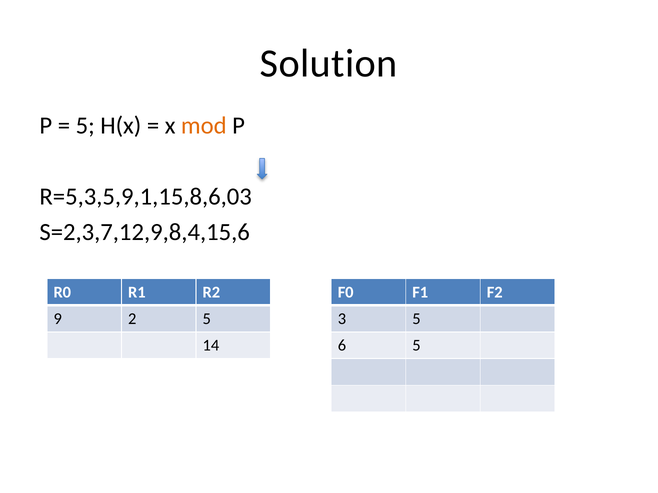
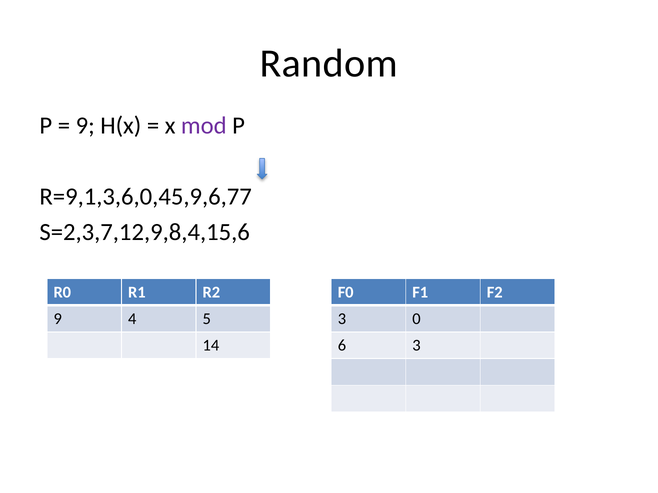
Solution: Solution -> Random (329, 64)
5: 5 -> 9 (85, 126)
mod colour: orange -> purple (204, 126)
R=5,3,5,9,1,15,8,6,03: R=5,3,5,9,1,15,8,6,03 -> R=9,1,3,6,0,45,9,6,77 (146, 197)
2: 2 -> 4 (132, 319)
3 5: 5 -> 0 (416, 319)
6 5: 5 -> 3 (416, 346)
